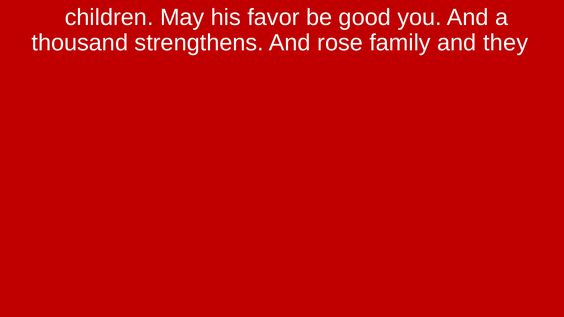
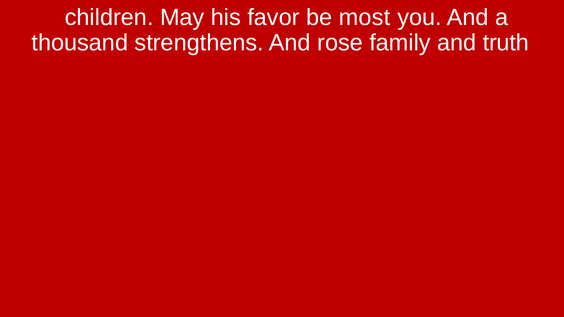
good: good -> most (365, 17)
they: they -> truth (506, 43)
